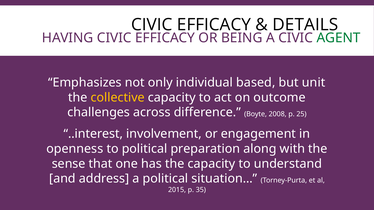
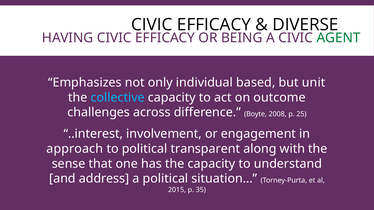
DETAILS: DETAILS -> DIVERSE (305, 25)
collective colour: yellow -> light blue (118, 98)
openness: openness -> approach (75, 149)
preparation: preparation -> transparent (205, 149)
